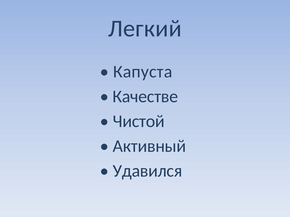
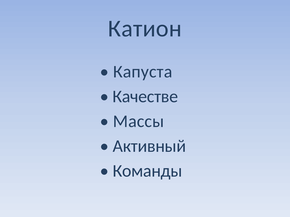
Легкий: Легкий -> Катион (145, 29)
Чистой: Чистой -> Массы (139, 122)
Удавился: Удавился -> Команды (147, 171)
